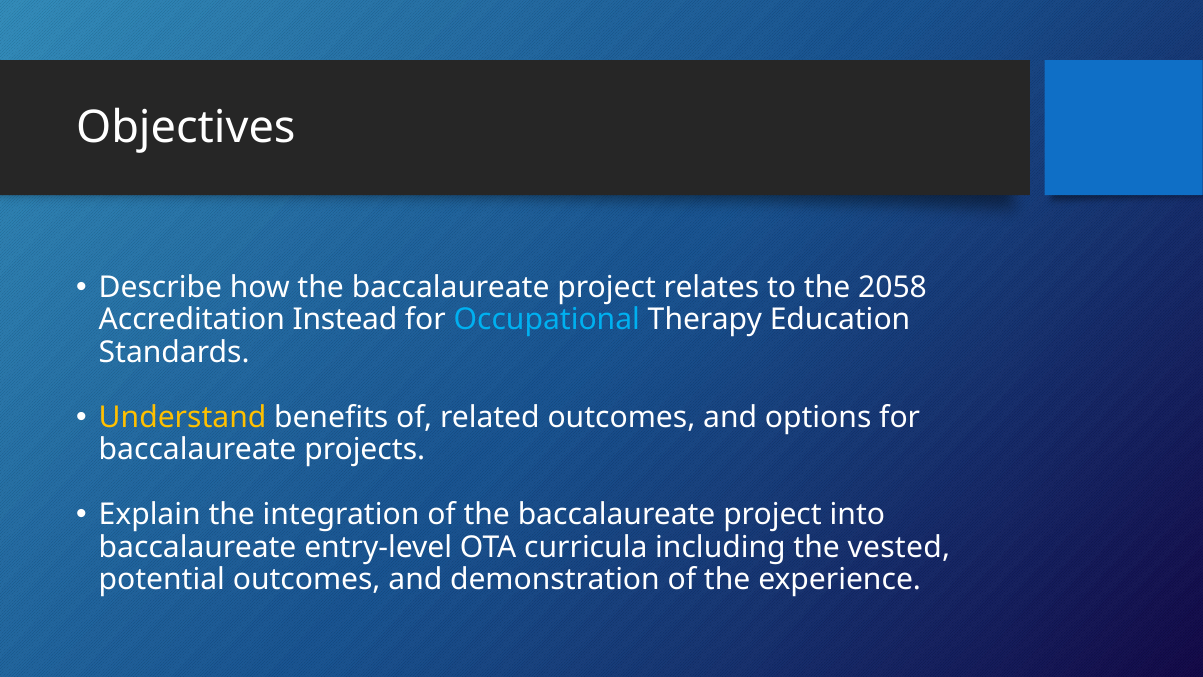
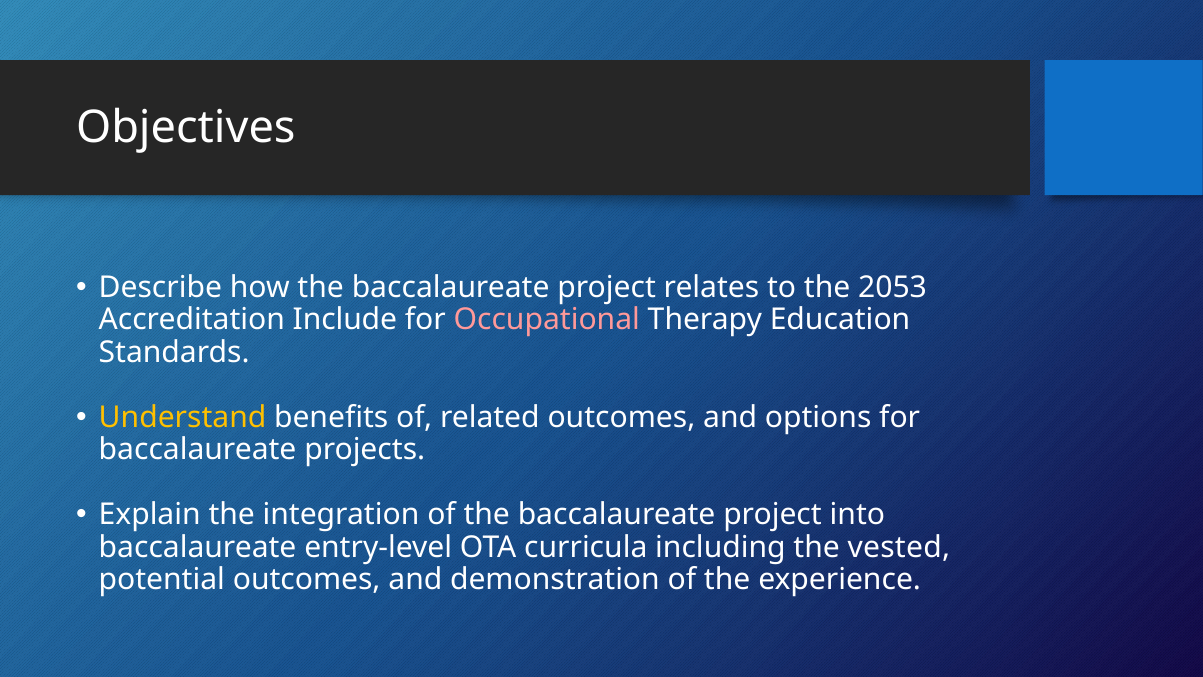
2058: 2058 -> 2053 (893, 287)
Instead: Instead -> Include (345, 320)
Occupational colour: light blue -> pink (547, 320)
